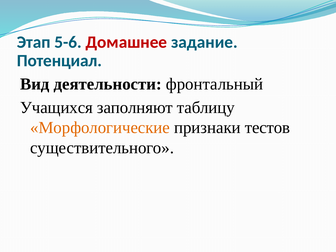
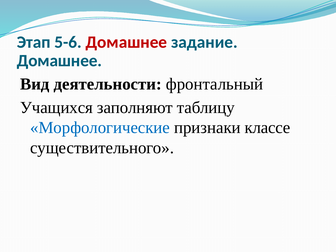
Потенциал: Потенциал -> Домашнее (59, 61)
Морфологические colour: orange -> blue (100, 128)
тестов: тестов -> классе (267, 128)
